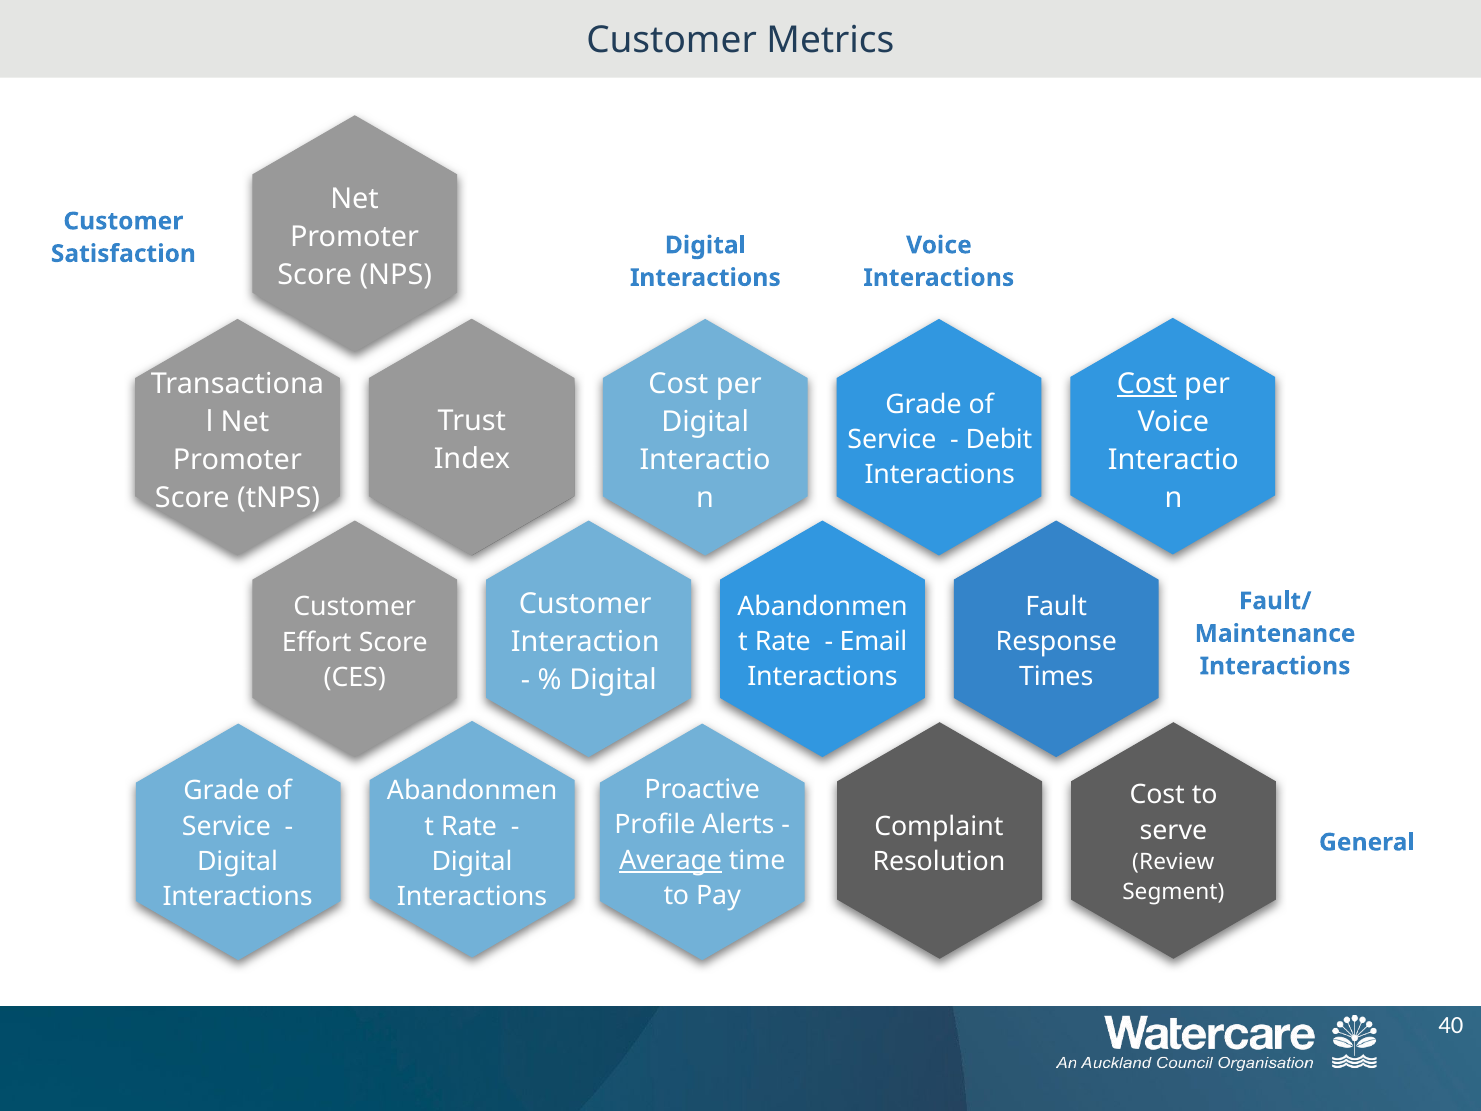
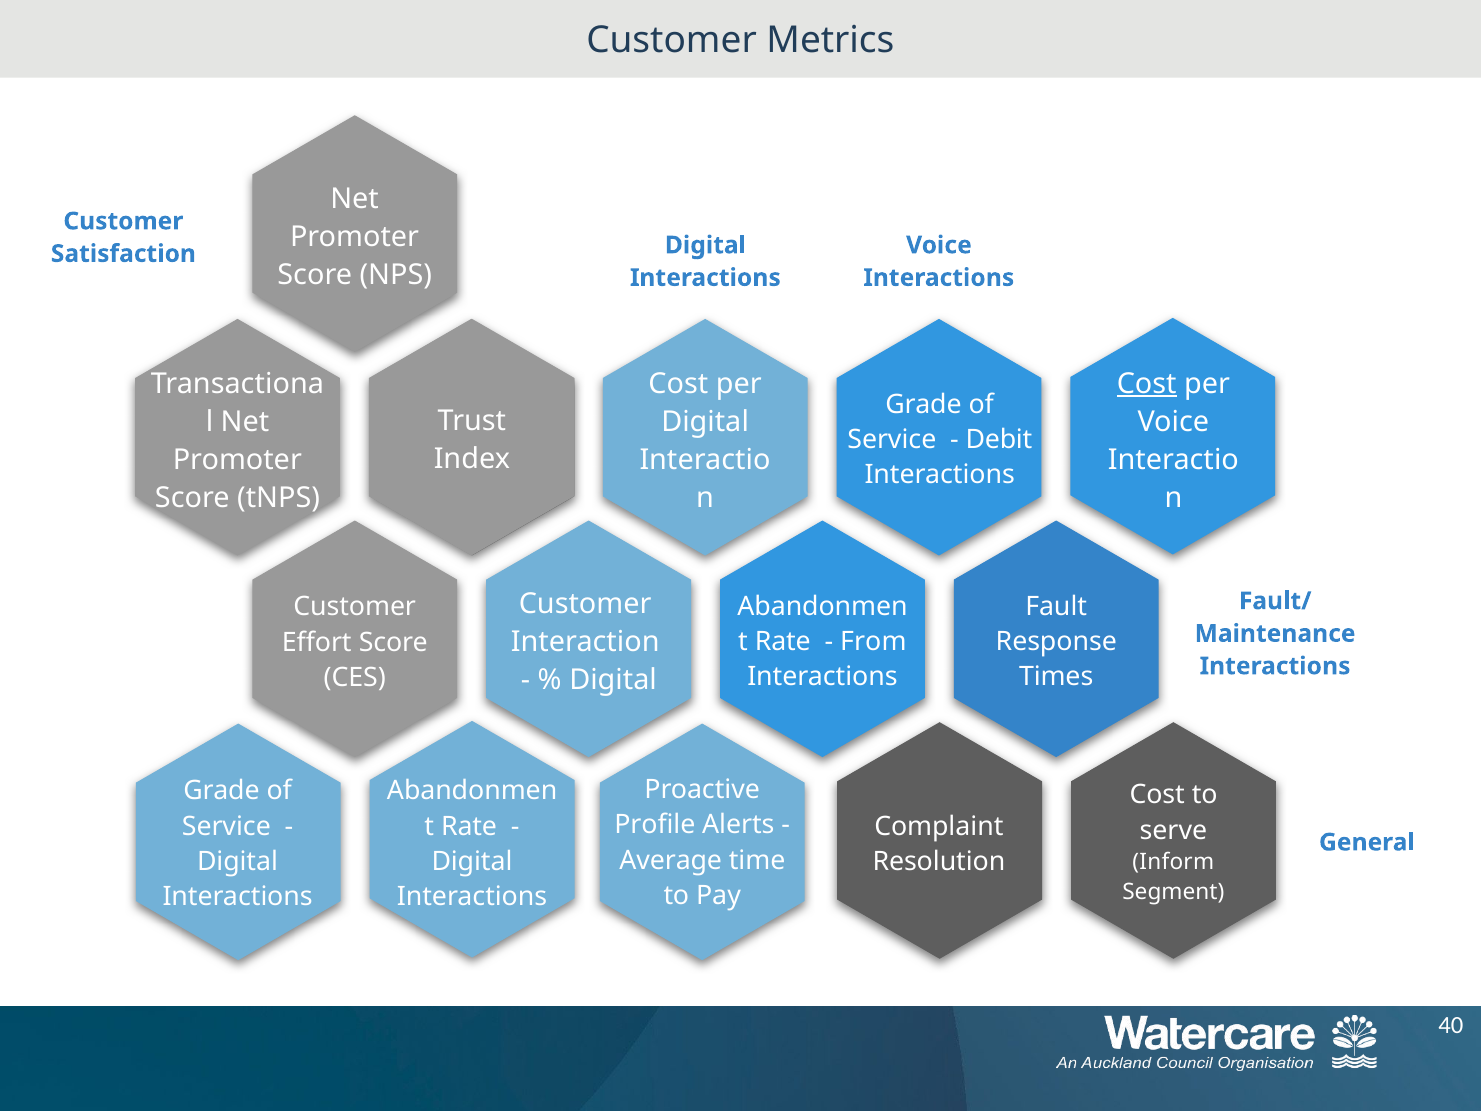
Email: Email -> From (873, 642)
Average underline: present -> none (671, 860)
Review: Review -> Inform (1173, 862)
